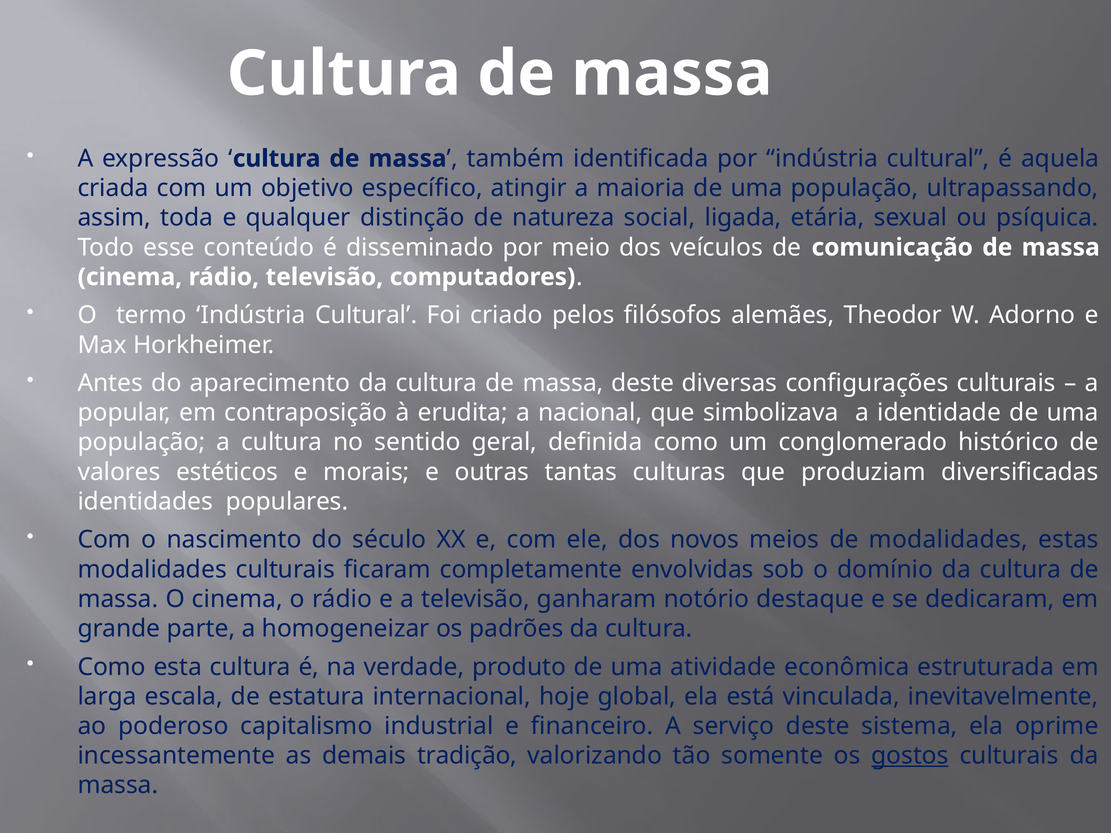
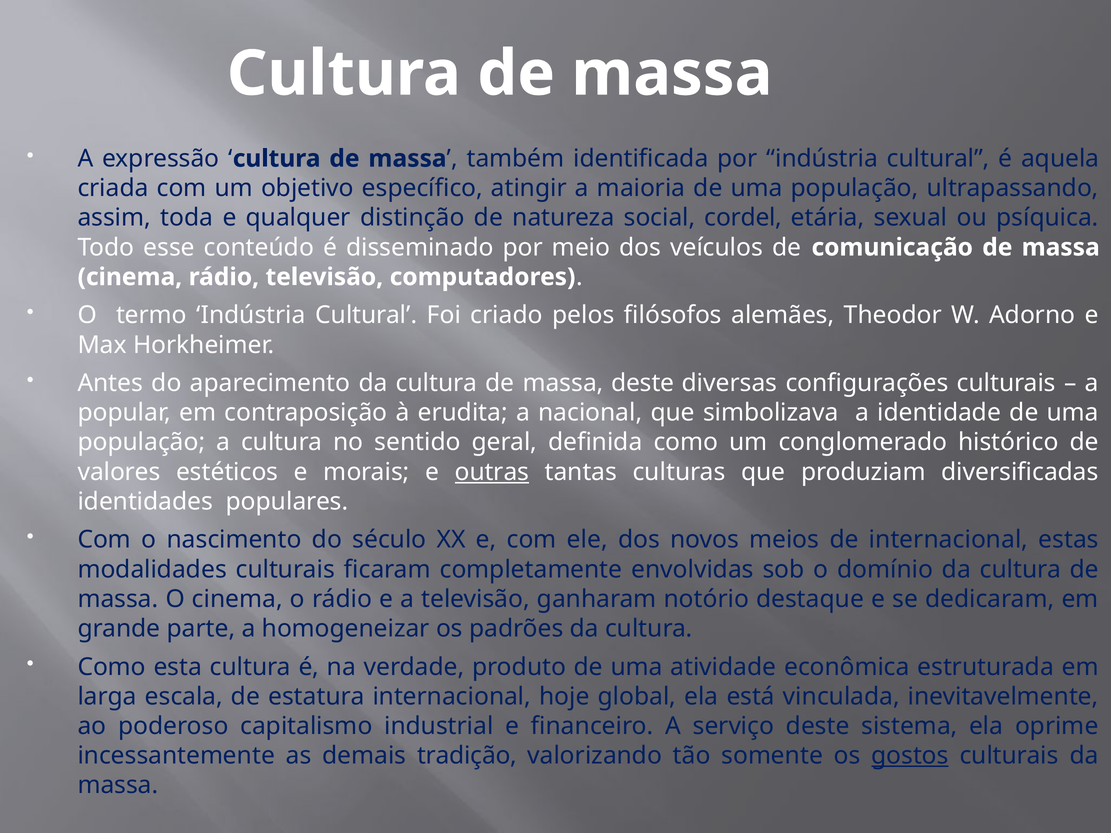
ligada: ligada -> cordel (743, 218)
outras underline: none -> present (492, 472)
de modalidades: modalidades -> internacional (949, 540)
